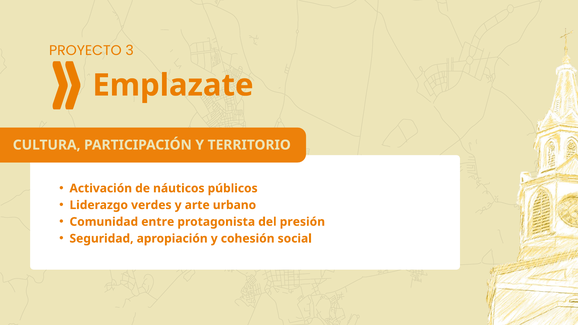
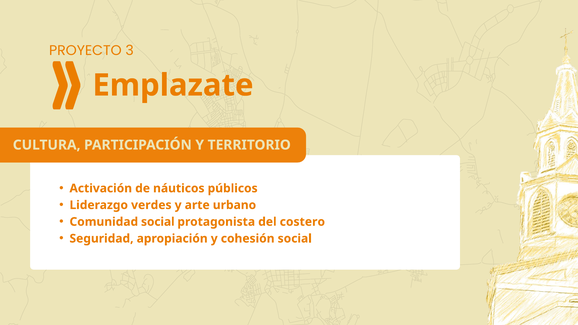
Comunidad entre: entre -> social (158, 222)
presión: presión -> costero (302, 222)
